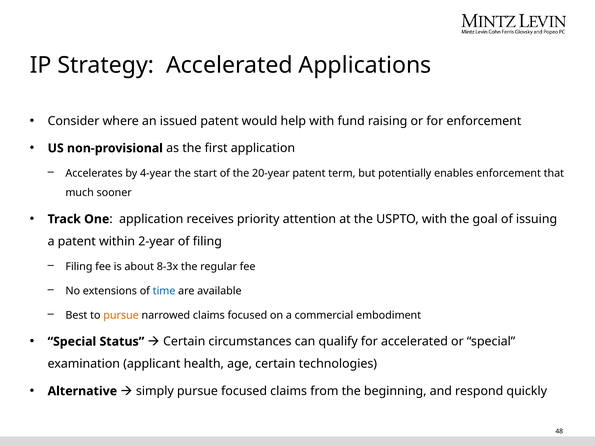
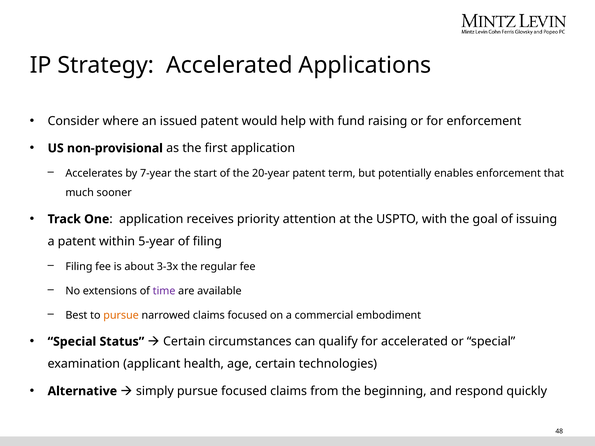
4-year: 4-year -> 7-year (156, 173)
2-year: 2-year -> 5-year (156, 242)
8-3x: 8-3x -> 3-3x (168, 267)
time colour: blue -> purple (164, 291)
